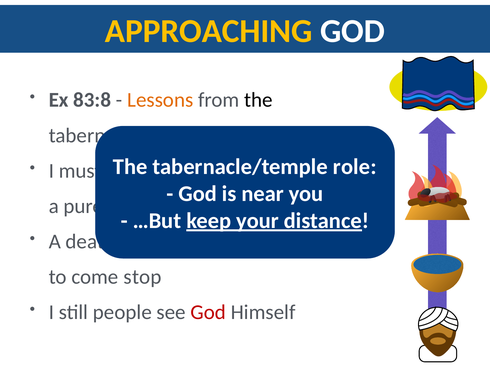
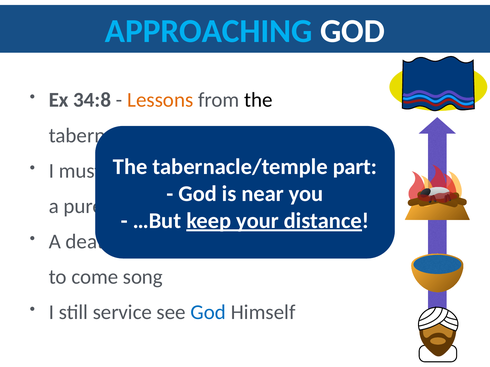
APPROACHING colour: yellow -> light blue (209, 31)
83:8: 83:8 -> 34:8 (92, 100)
role: role -> part (355, 167)
stop: stop -> song (143, 277)
people: people -> service (122, 313)
God colour: red -> blue (208, 313)
